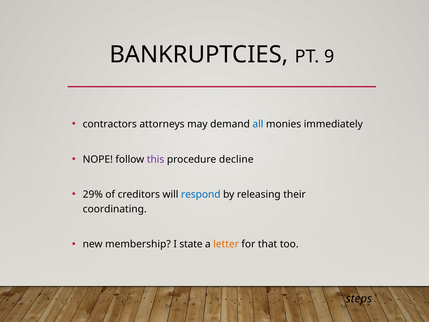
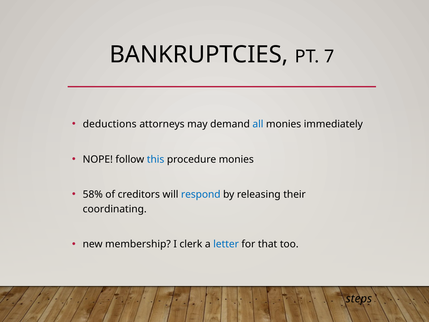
9: 9 -> 7 (329, 57)
contractors: contractors -> deductions (110, 124)
this colour: purple -> blue (156, 159)
procedure decline: decline -> monies (236, 159)
29%: 29% -> 58% (93, 194)
state: state -> clerk (191, 244)
letter colour: orange -> blue (226, 244)
